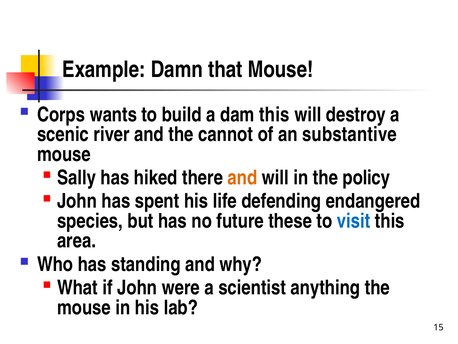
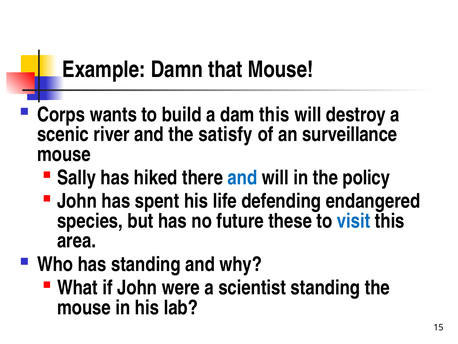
cannot: cannot -> satisfy (226, 134)
substantive: substantive -> surveillance (350, 134)
and colour: orange -> blue (242, 178)
scientist anything: anything -> standing (325, 287)
